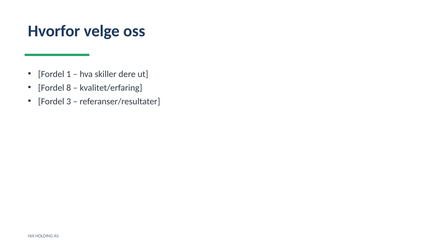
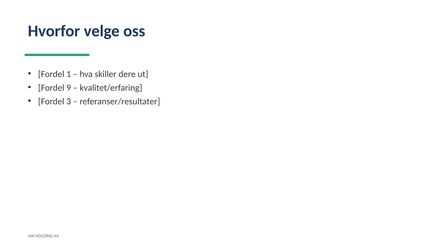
8: 8 -> 9 (69, 88)
